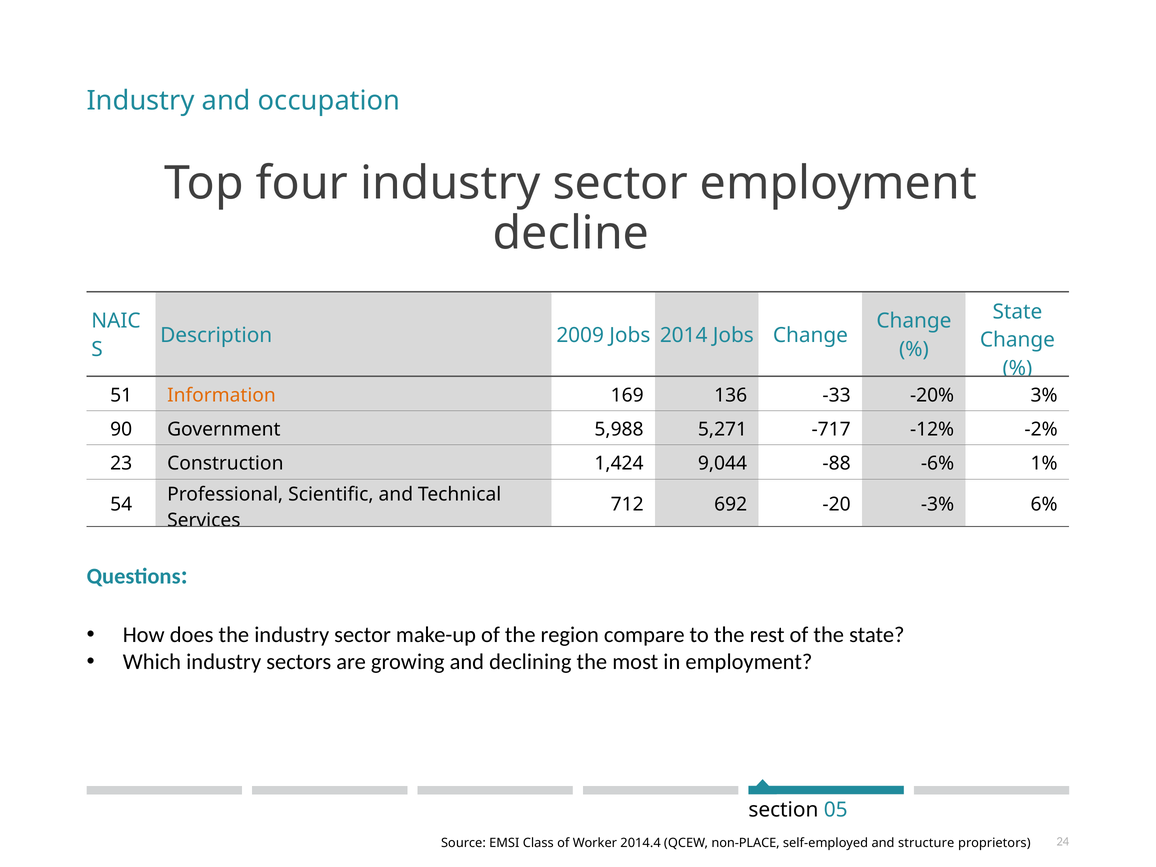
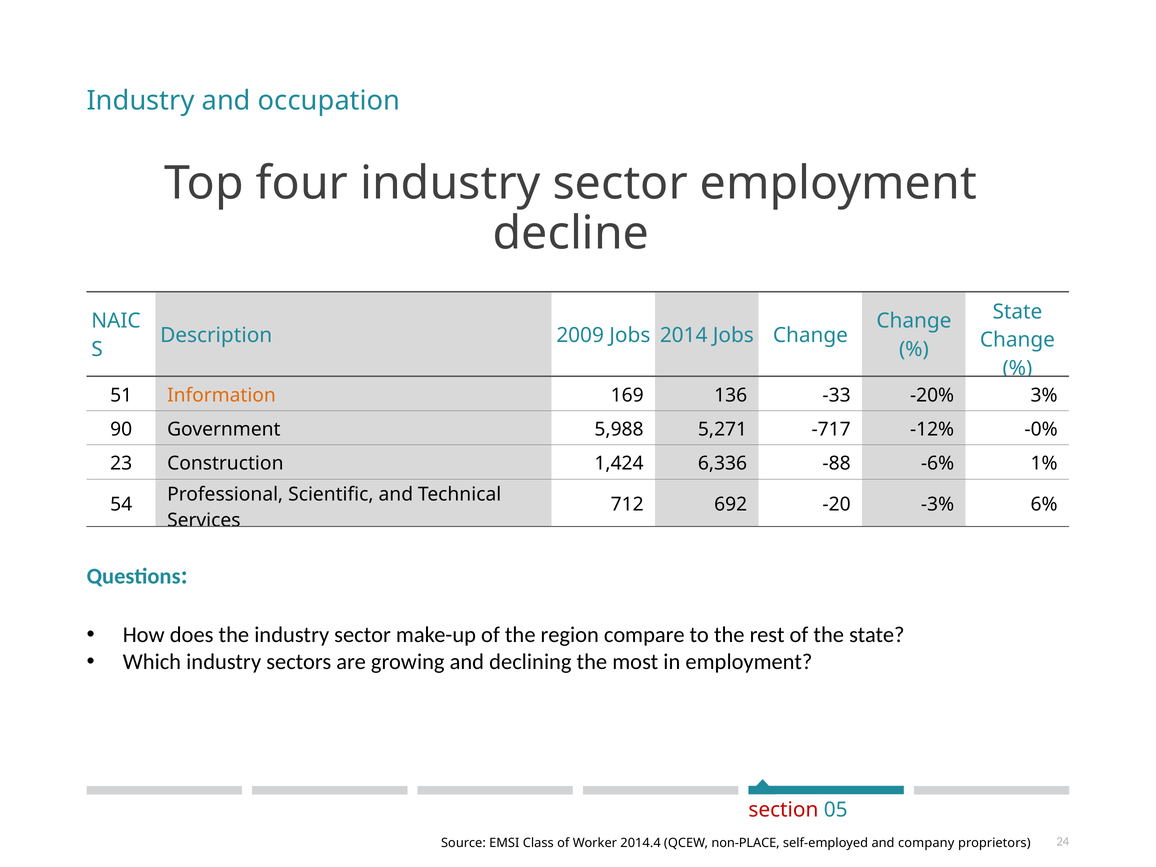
-2%: -2% -> -0% (1041, 429)
9,044: 9,044 -> 6,336 (723, 464)
section colour: black -> red (783, 810)
structure: structure -> company (926, 843)
